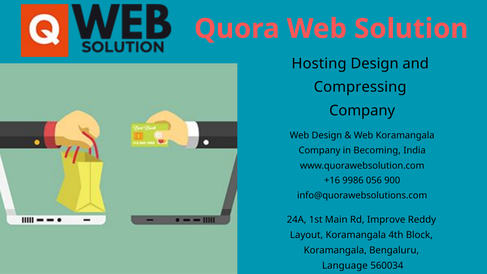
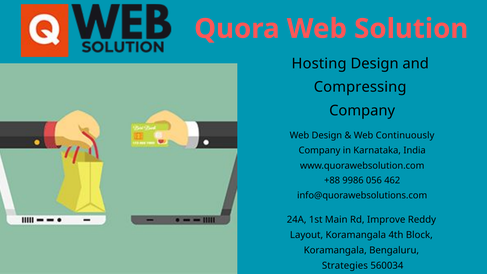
Web Koramangala: Koramangala -> Continuously (405, 135)
Becoming: Becoming -> Karnataka (377, 150)
+16: +16 -> +88 (332, 180)
900: 900 -> 462 (392, 180)
Language: Language -> Strategies (345, 266)
